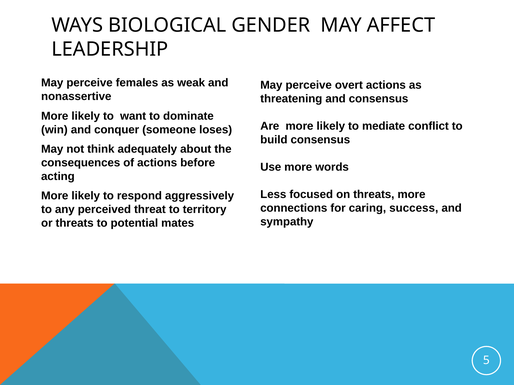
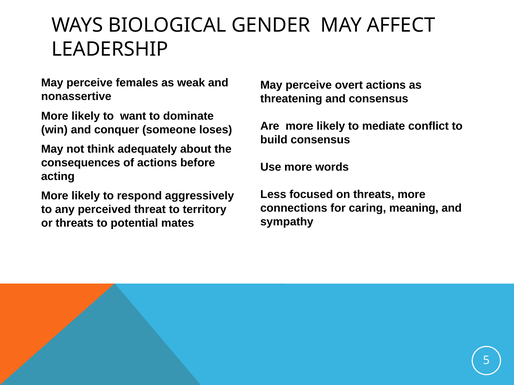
success: success -> meaning (414, 208)
